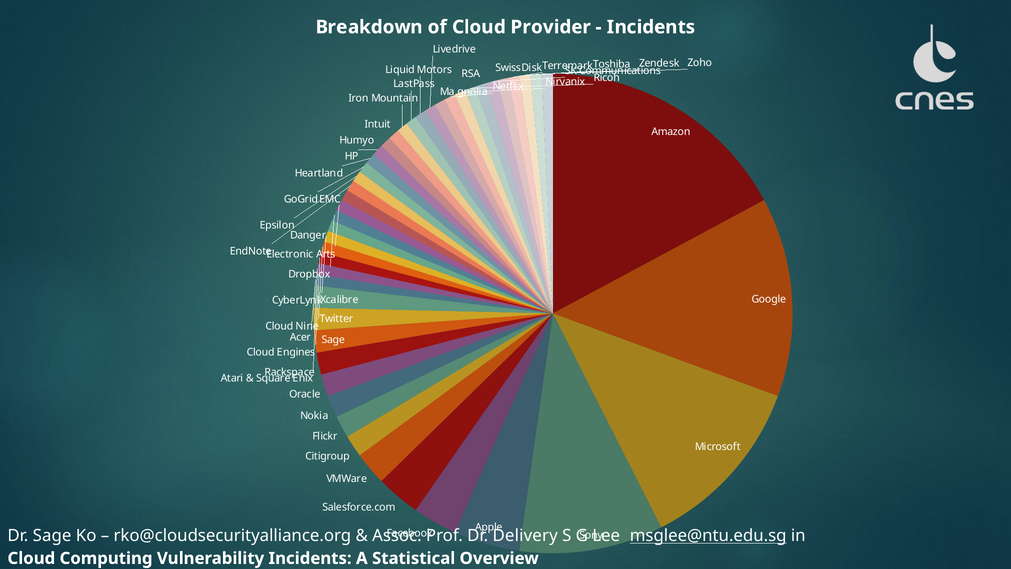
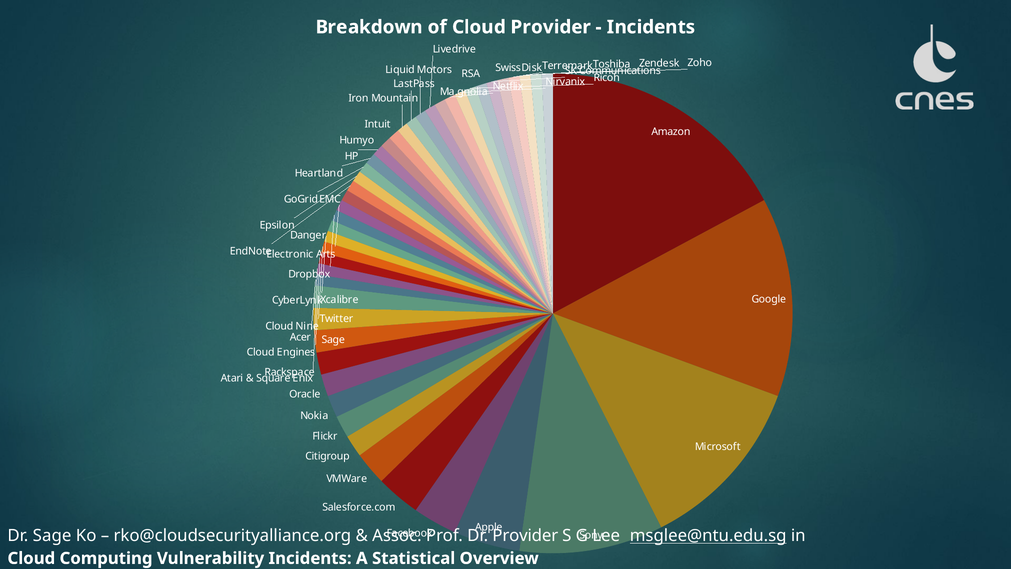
Dr Delivery: Delivery -> Provider (525, 535)
